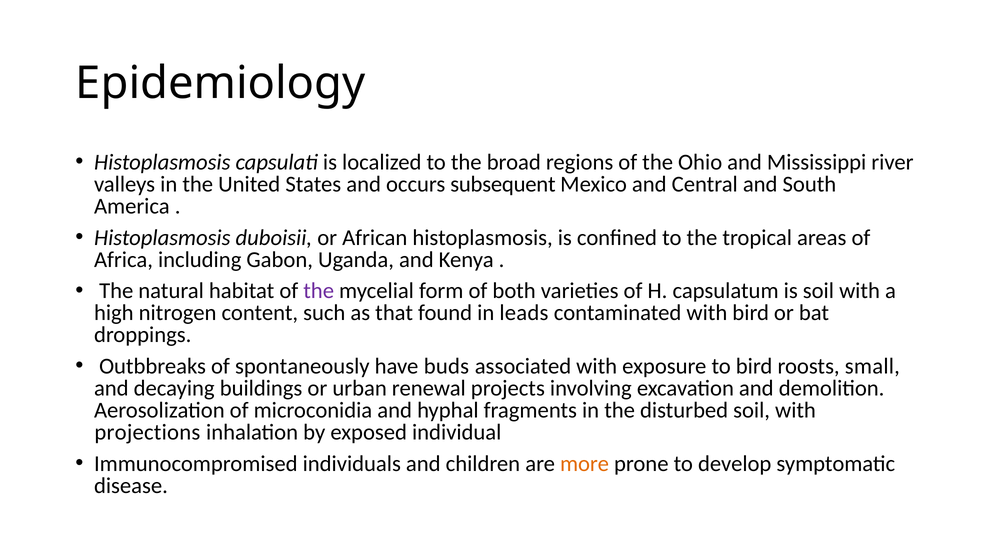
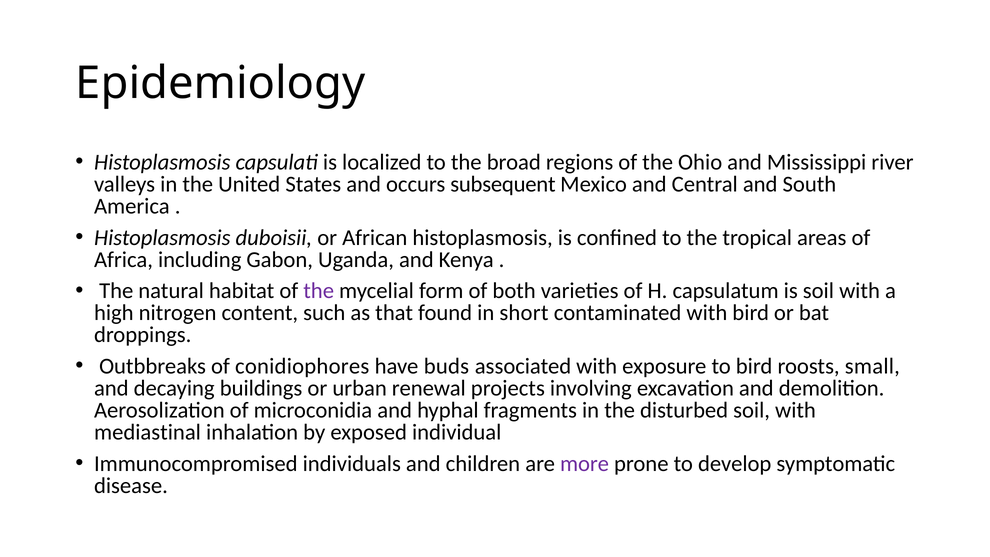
leads: leads -> short (524, 313)
spontaneously: spontaneously -> conidiophores (302, 366)
projections: projections -> mediastinal (147, 432)
more colour: orange -> purple (584, 464)
